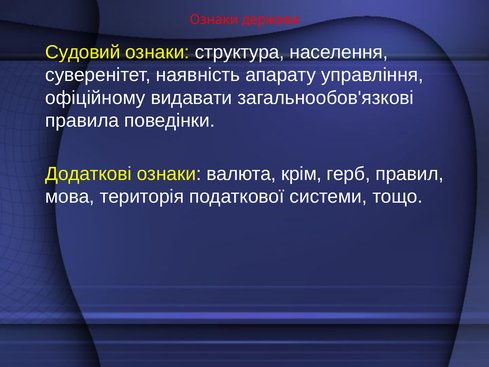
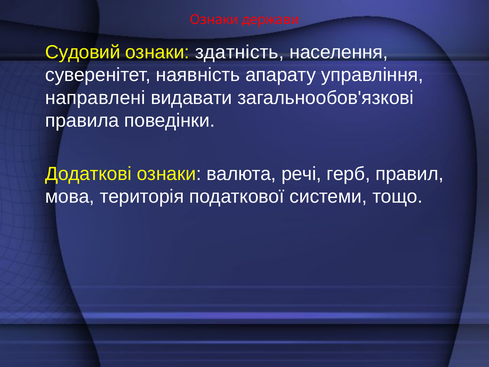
структура: структура -> здатність (240, 52)
офіційному: офіційному -> направлені (95, 98)
крім: крім -> речі (301, 174)
